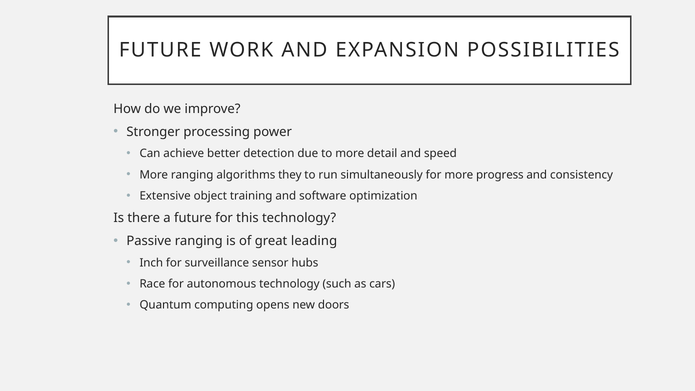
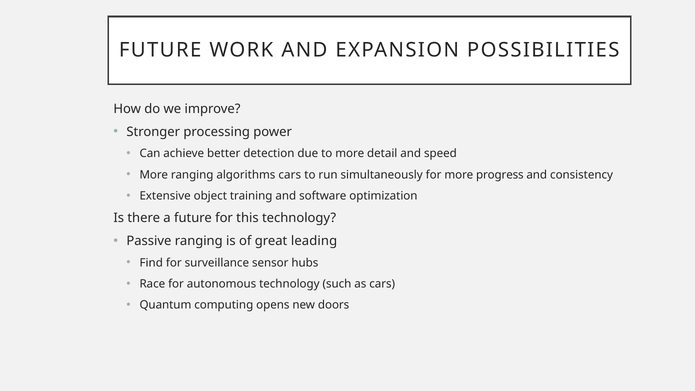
algorithms they: they -> cars (290, 175)
Inch: Inch -> Find (151, 263)
